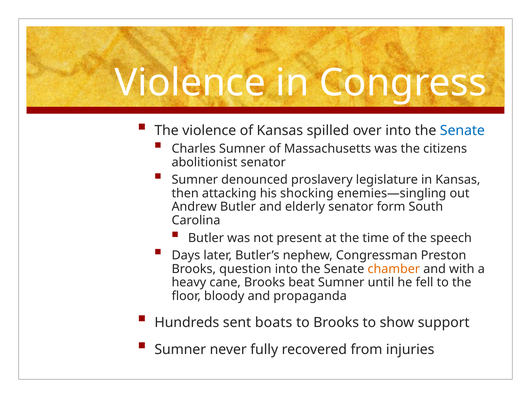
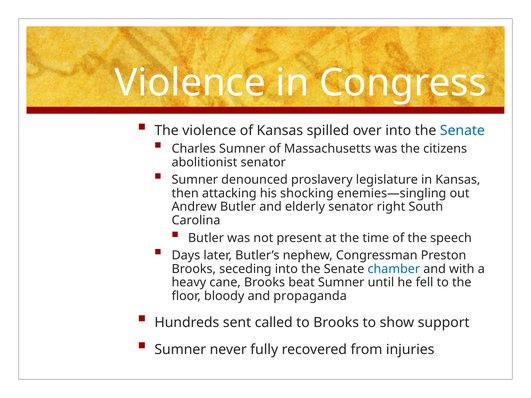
form: form -> right (391, 207)
question: question -> seceding (245, 269)
chamber colour: orange -> blue (394, 269)
boats: boats -> called (274, 323)
